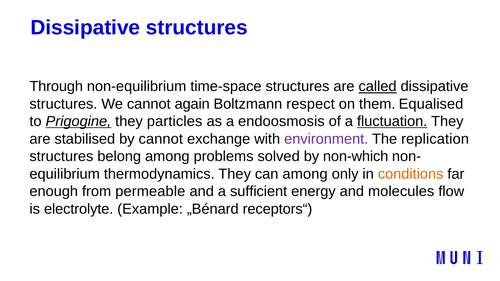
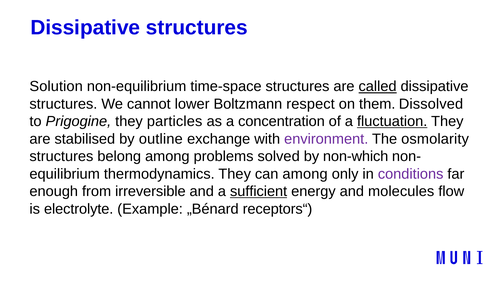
Through: Through -> Solution (56, 87)
again: again -> lower (192, 104)
Equalised: Equalised -> Dissolved (431, 104)
Prigogine underline: present -> none (78, 122)
endoosmosis: endoosmosis -> concentration (281, 122)
by cannot: cannot -> outline (161, 139)
replication: replication -> osmolarity (435, 139)
conditions colour: orange -> purple (411, 174)
permeable: permeable -> irreversible (150, 192)
sufficient underline: none -> present (259, 192)
